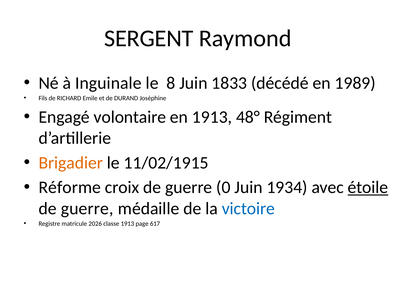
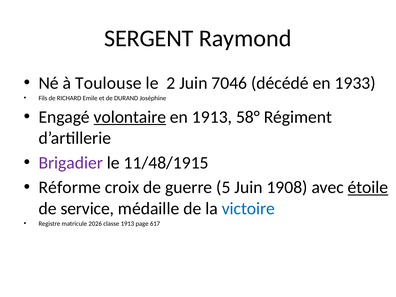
Inguinale: Inguinale -> Toulouse (108, 83)
8: 8 -> 2 (171, 83)
1833: 1833 -> 7046 (229, 83)
1989: 1989 -> 1933 (355, 83)
volontaire underline: none -> present (130, 117)
48°: 48° -> 58° (248, 117)
Brigadier colour: orange -> purple (71, 163)
11/02/1915: 11/02/1915 -> 11/48/1915 (166, 163)
0: 0 -> 5 (223, 187)
1934: 1934 -> 1908 (287, 187)
guerre: guerre -> service (87, 209)
